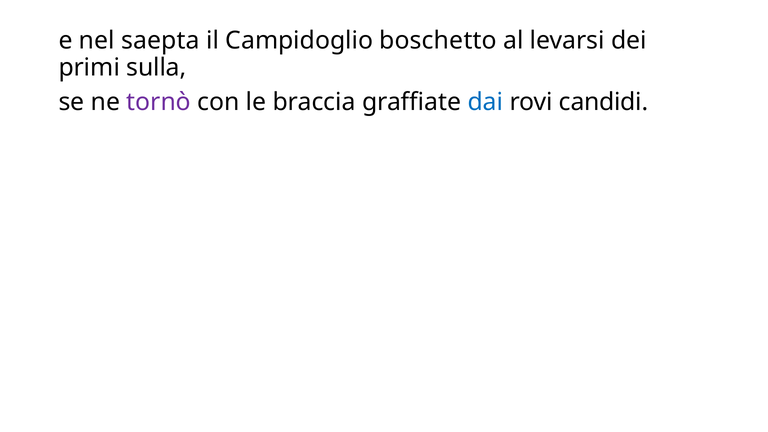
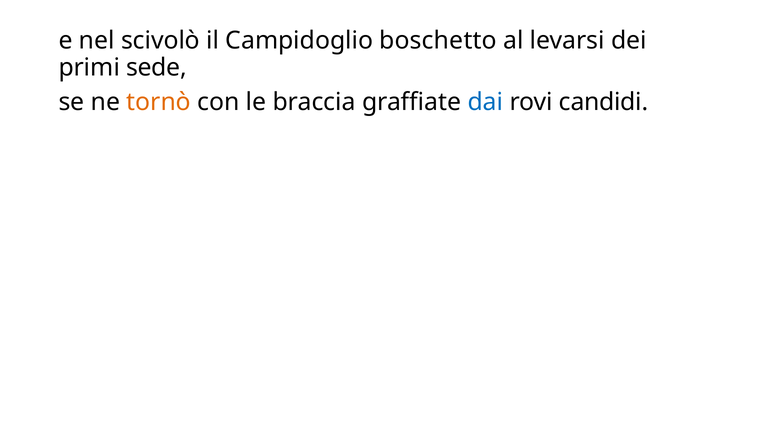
saepta: saepta -> scivolò (160, 41)
sulla: sulla -> sede (156, 68)
tornò colour: purple -> orange (159, 102)
